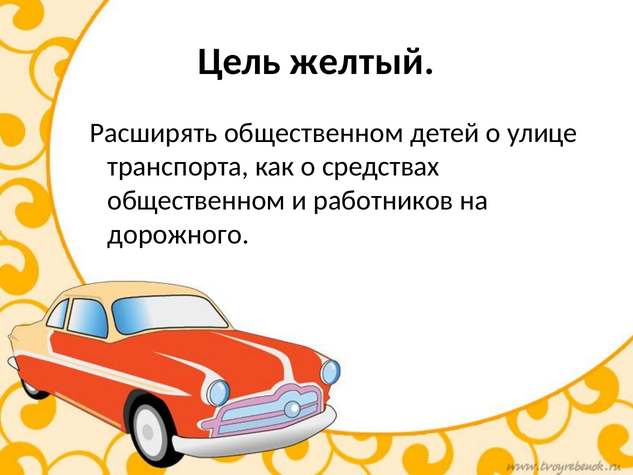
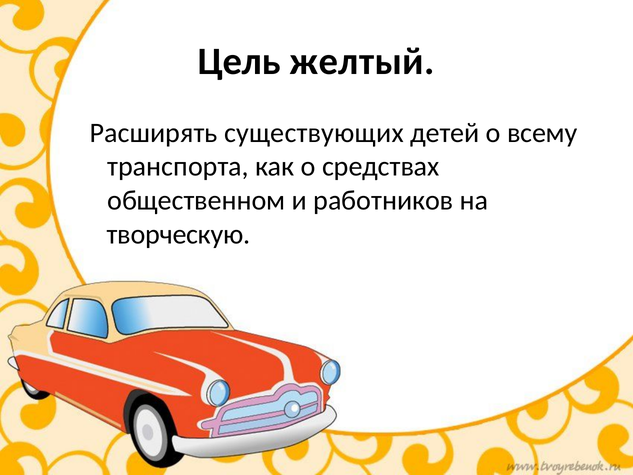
Расширять общественном: общественном -> существующих (314, 133)
улице: улице -> всему (542, 133)
дорожного: дорожного -> творческую (178, 234)
